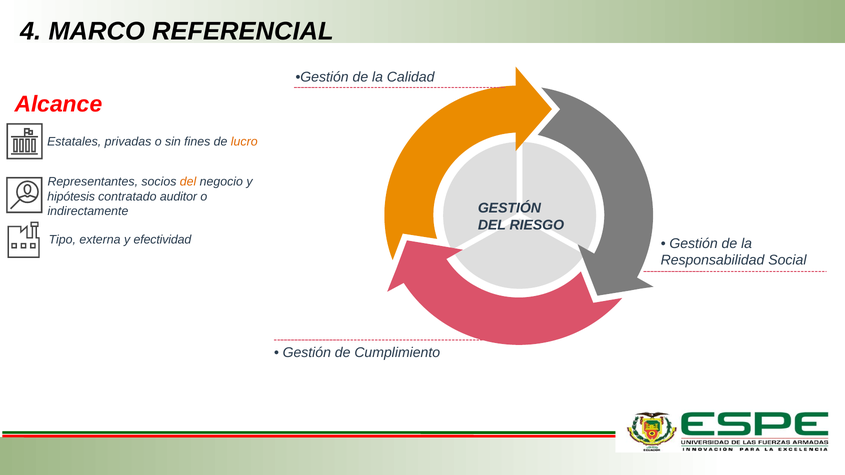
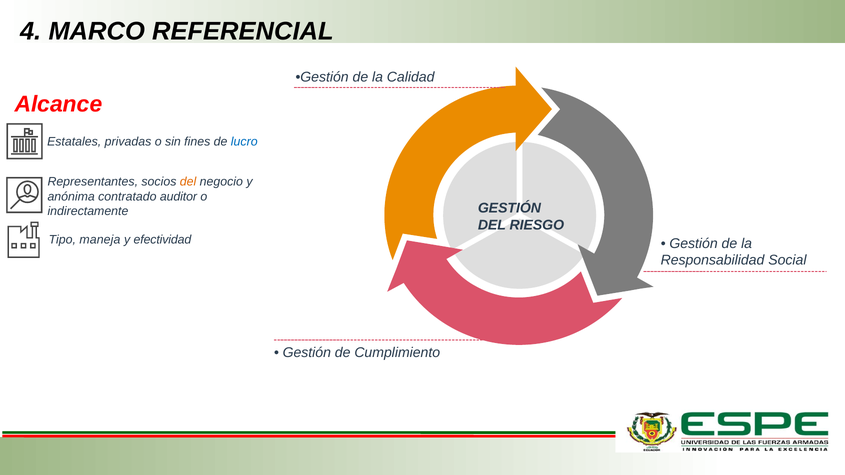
lucro colour: orange -> blue (244, 142)
hipótesis: hipótesis -> anónima (71, 197)
externa: externa -> maneja (100, 240)
